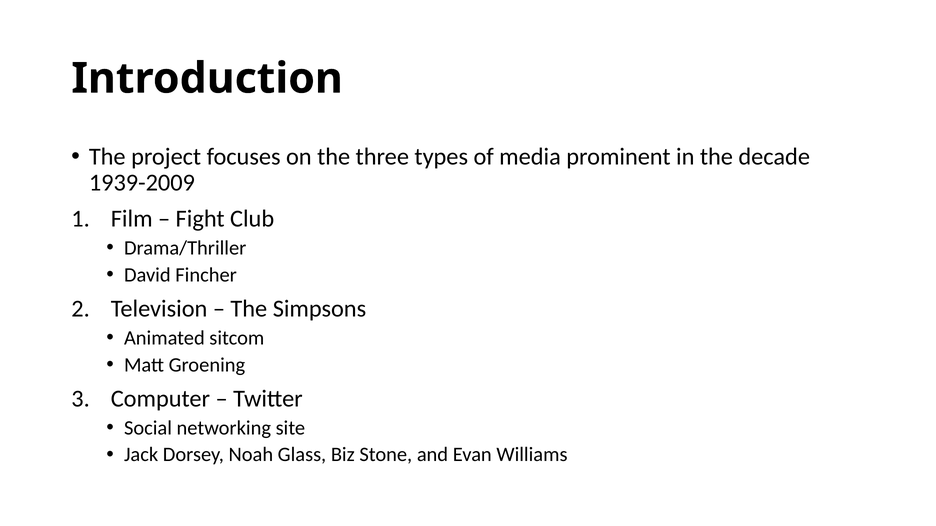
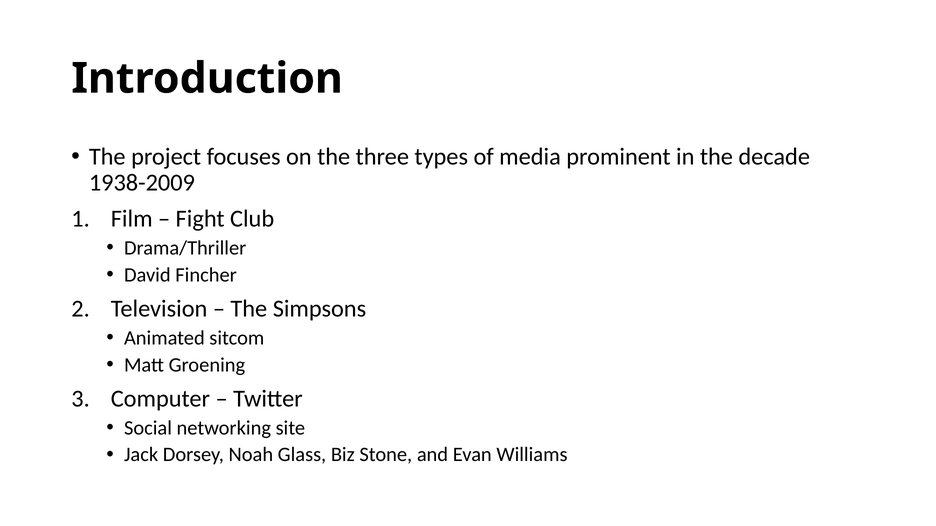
1939-2009: 1939-2009 -> 1938-2009 (142, 183)
